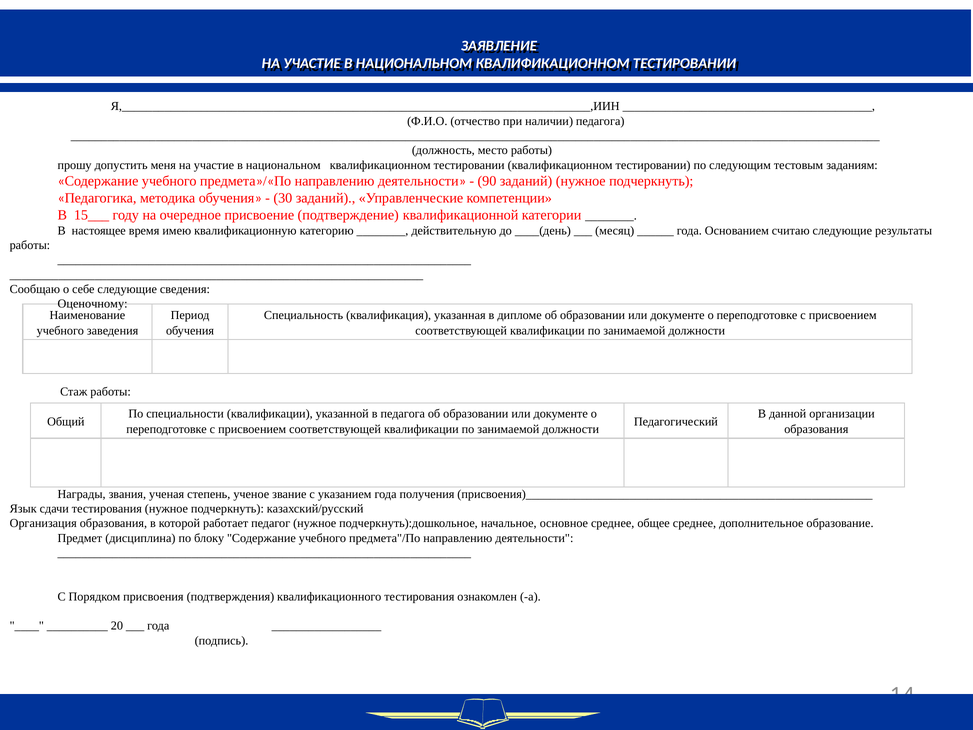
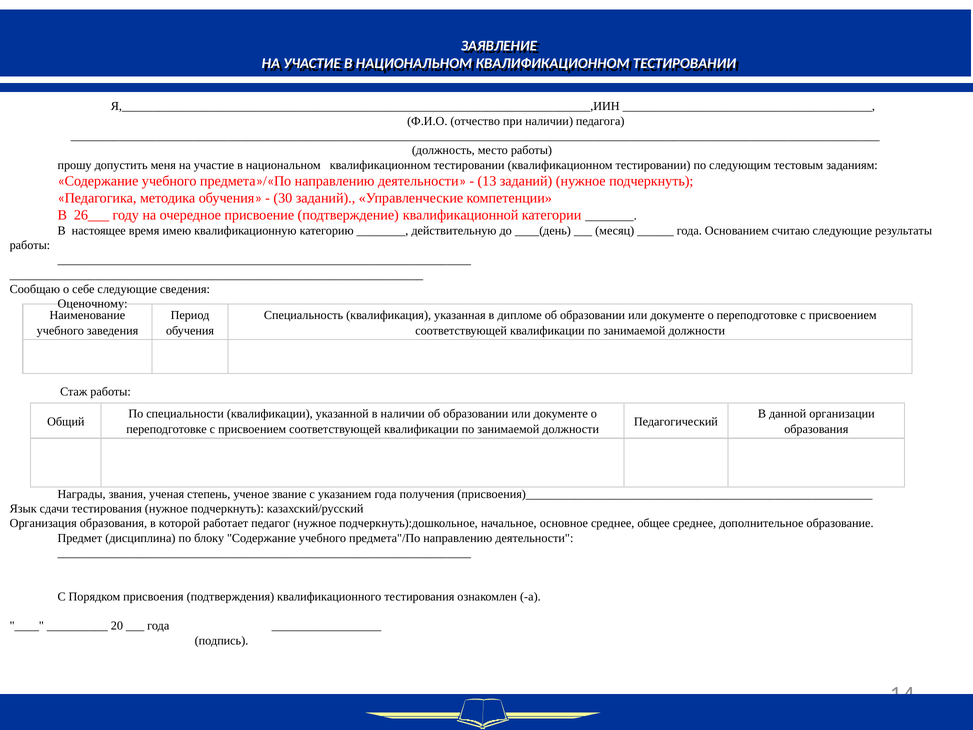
90: 90 -> 13 (487, 181)
15___: 15___ -> 26___ (92, 215)
в педагога: педагога -> наличии (403, 414)
